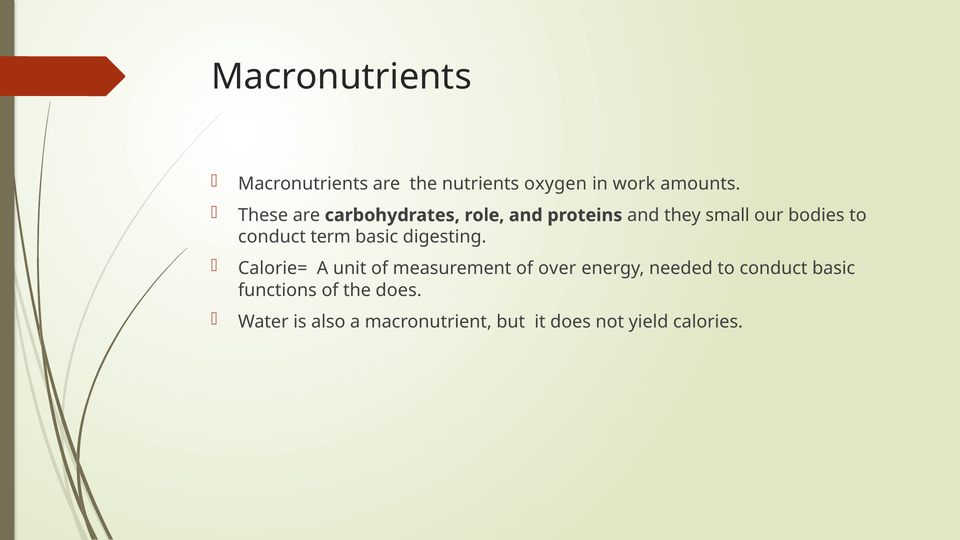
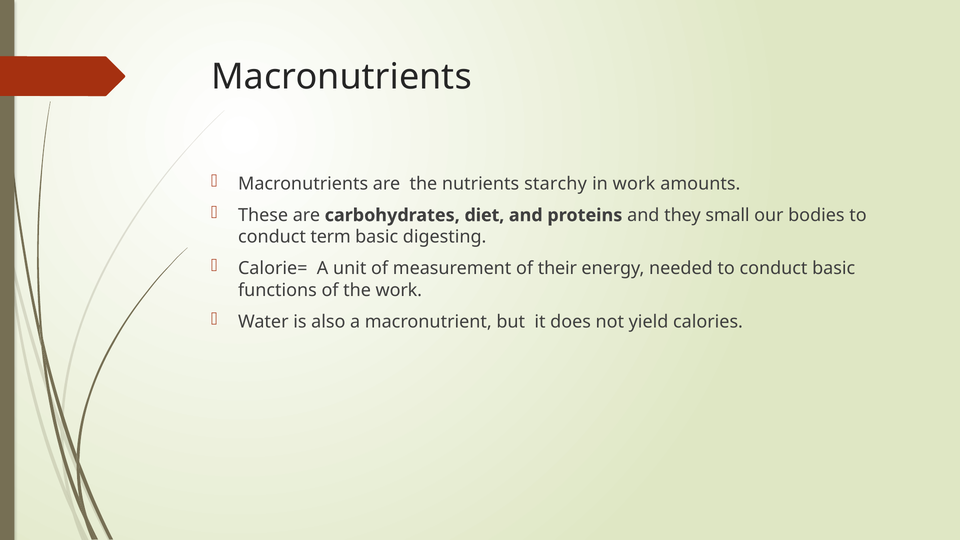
oxygen: oxygen -> starchy (556, 184)
role: role -> diet (484, 215)
over: over -> their (557, 268)
the does: does -> work (399, 290)
